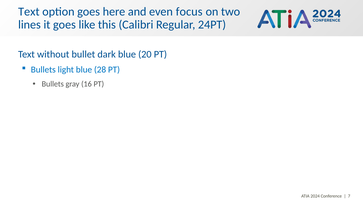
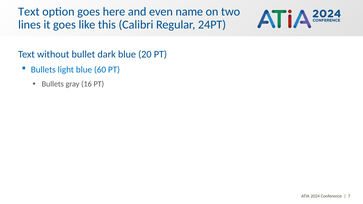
focus: focus -> name (189, 12)
28: 28 -> 60 (100, 70)
